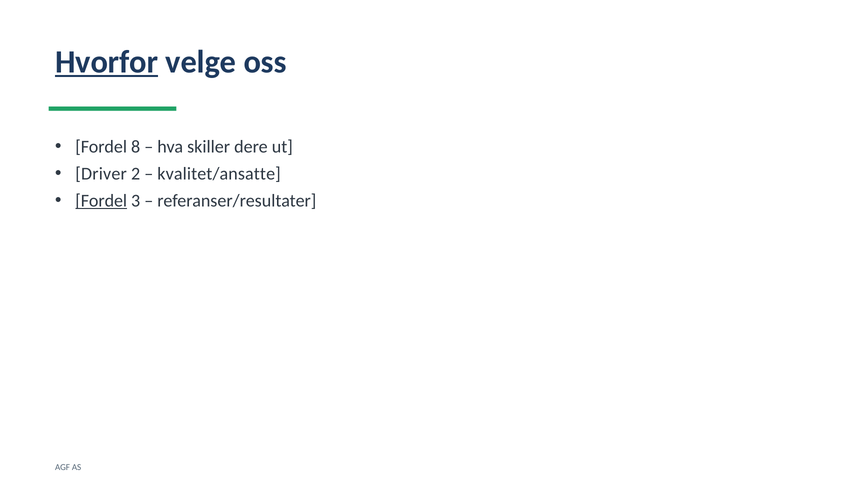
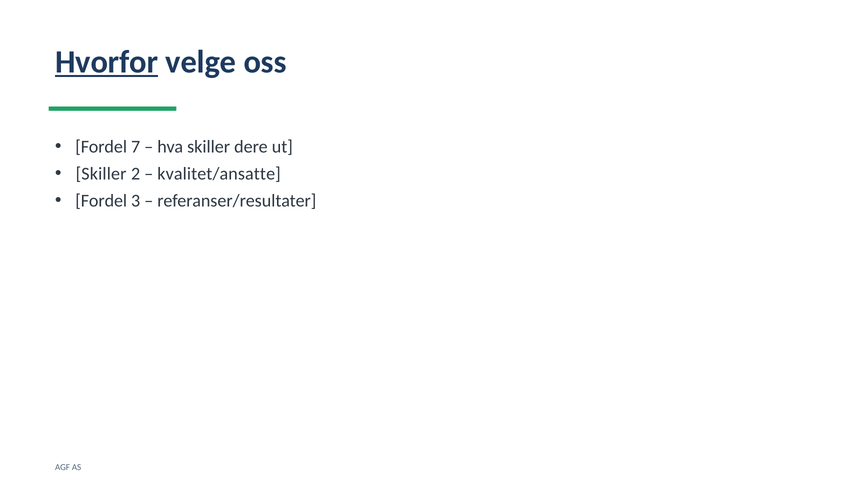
8: 8 -> 7 (136, 147)
Driver: Driver -> Skiller (101, 174)
Fordel underline: present -> none (101, 201)
